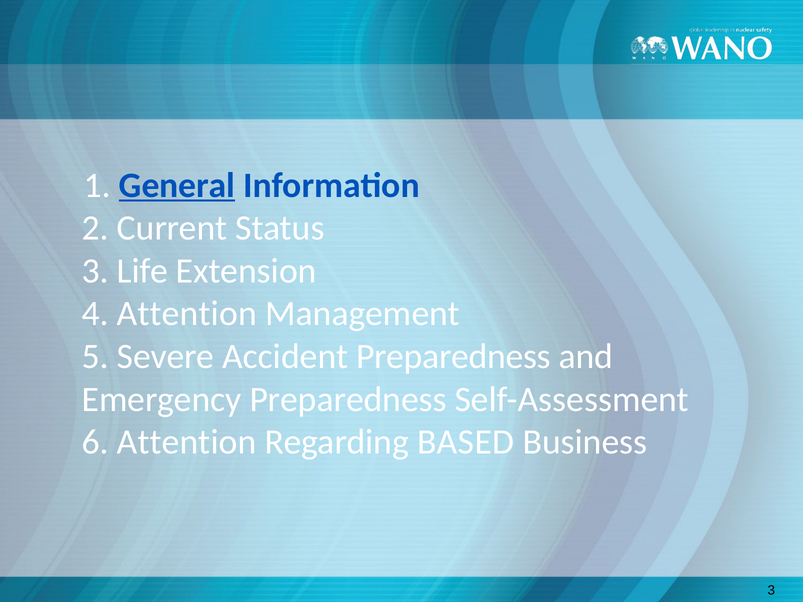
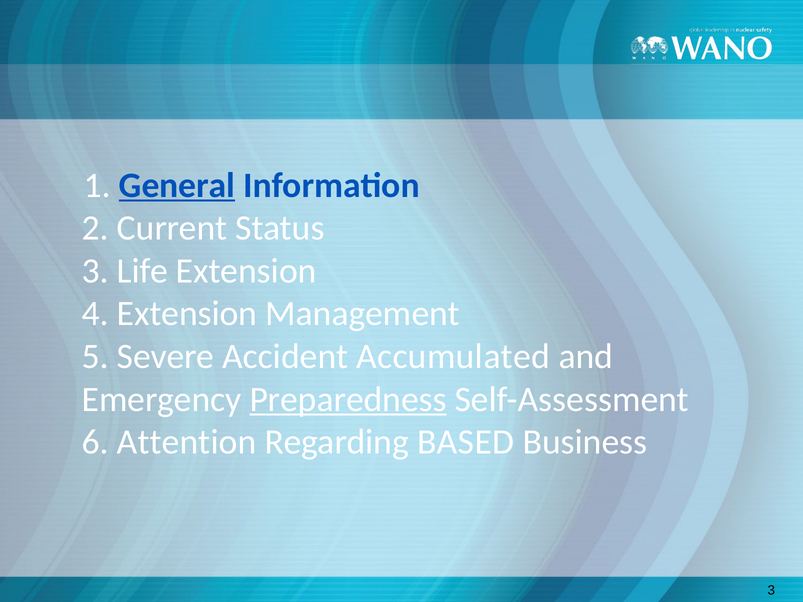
4 Attention: Attention -> Extension (187, 314)
Accident Preparedness: Preparedness -> Accumulated (453, 357)
Preparedness underline: none -> present (348, 399)
